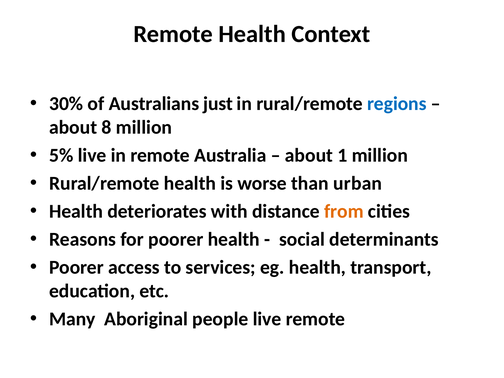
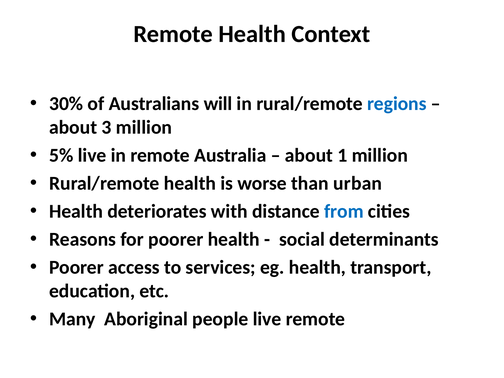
just: just -> will (218, 104)
8: 8 -> 3 (106, 127)
from colour: orange -> blue (344, 211)
